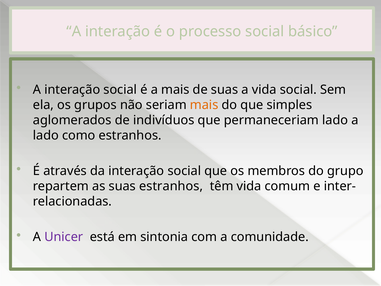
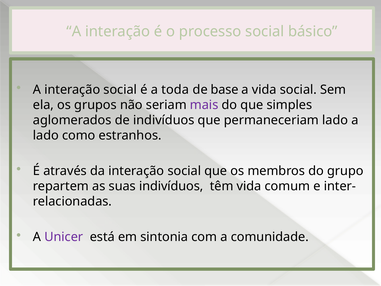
a mais: mais -> toda (175, 90)
de suas: suas -> base (225, 90)
mais colour: orange -> purple (204, 105)
suas estranhos: estranhos -> indivíduos (171, 186)
